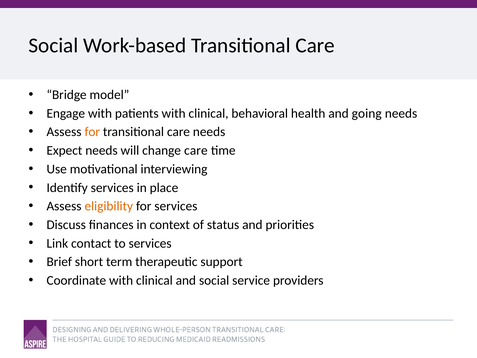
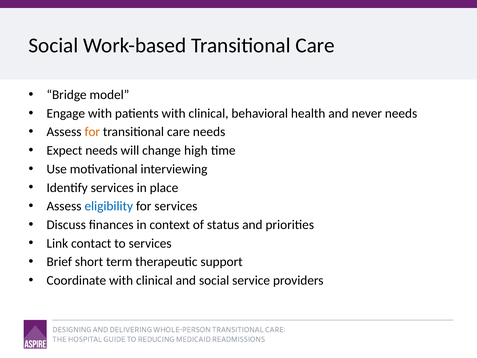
going: going -> never (367, 113)
change care: care -> high (196, 150)
eligibility colour: orange -> blue (109, 206)
